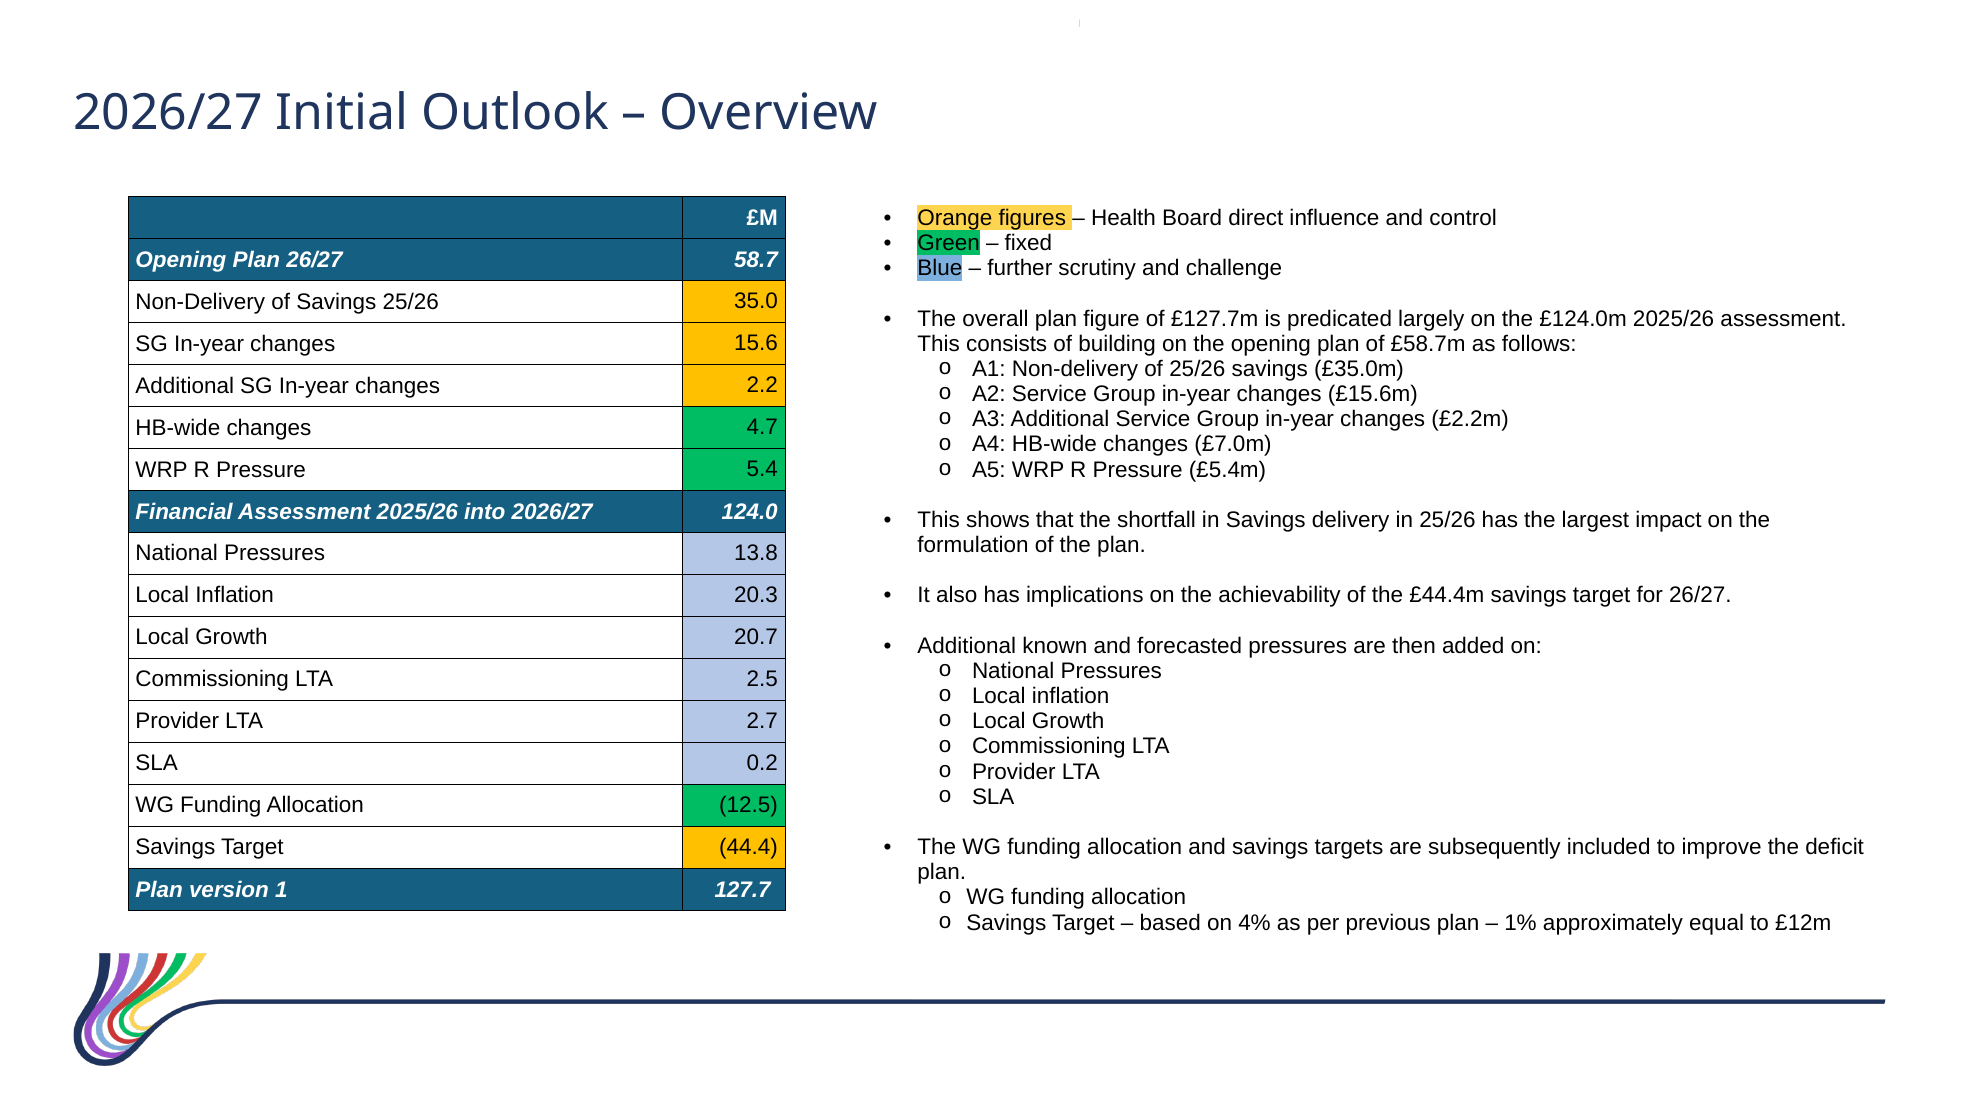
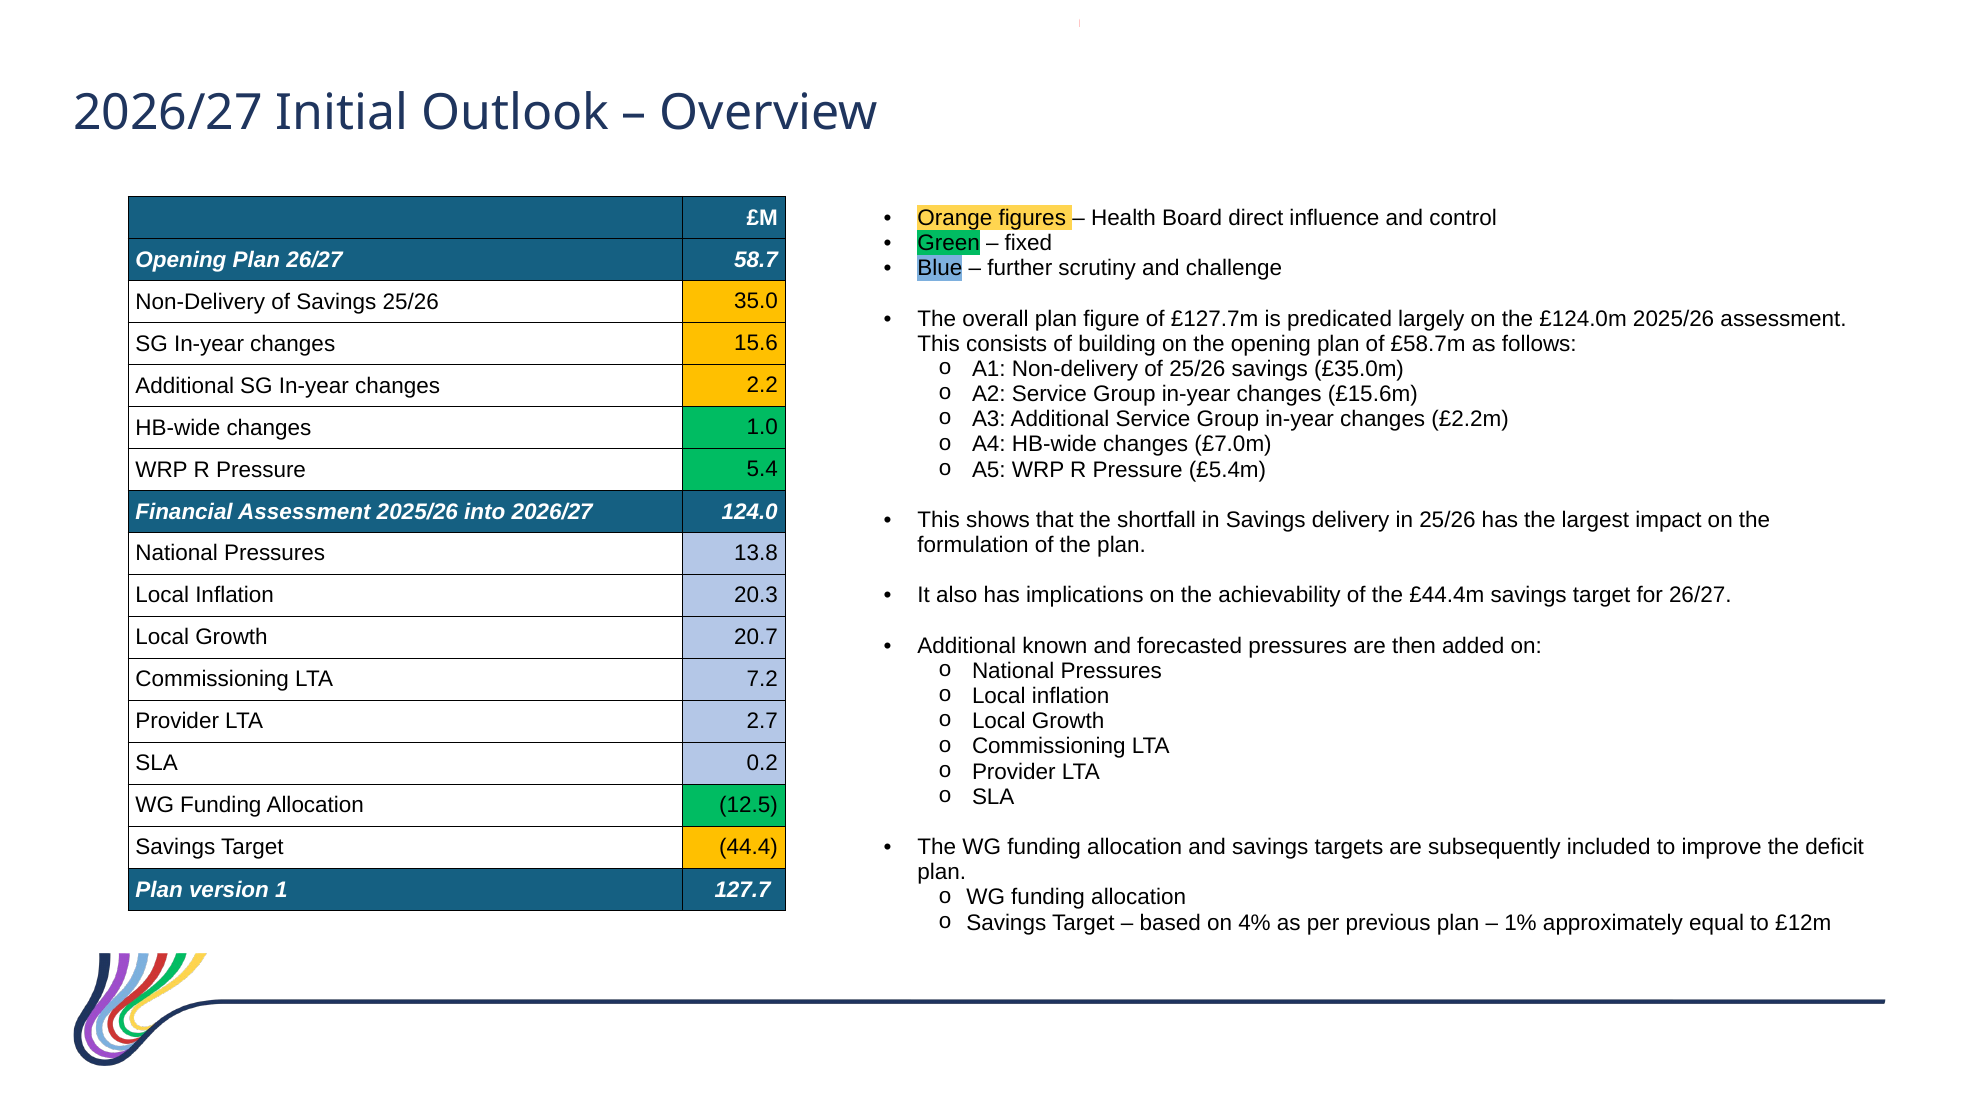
4.7: 4.7 -> 1.0 (762, 428)
2.5: 2.5 -> 7.2 (762, 680)
